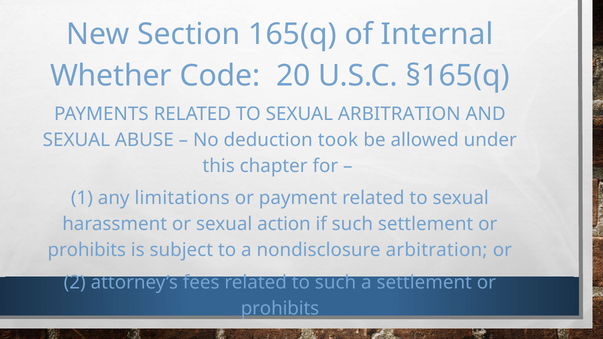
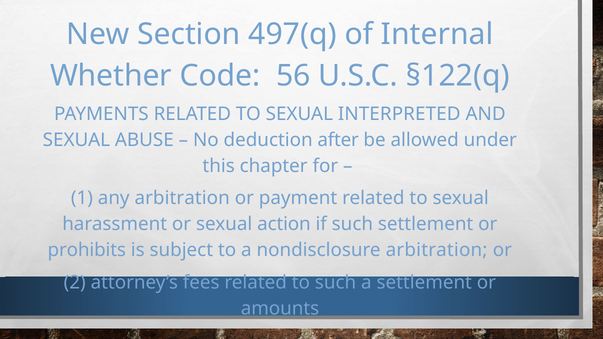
165(q: 165(q -> 497(q (293, 34)
20: 20 -> 56 (293, 76)
§165(q: §165(q -> §122(q (458, 76)
SEXUAL ARBITRATION: ARBITRATION -> INTERPRETED (399, 114)
took: took -> after (338, 140)
any limitations: limitations -> arbitration (182, 198)
prohibits: prohibits -> amounts (280, 308)
